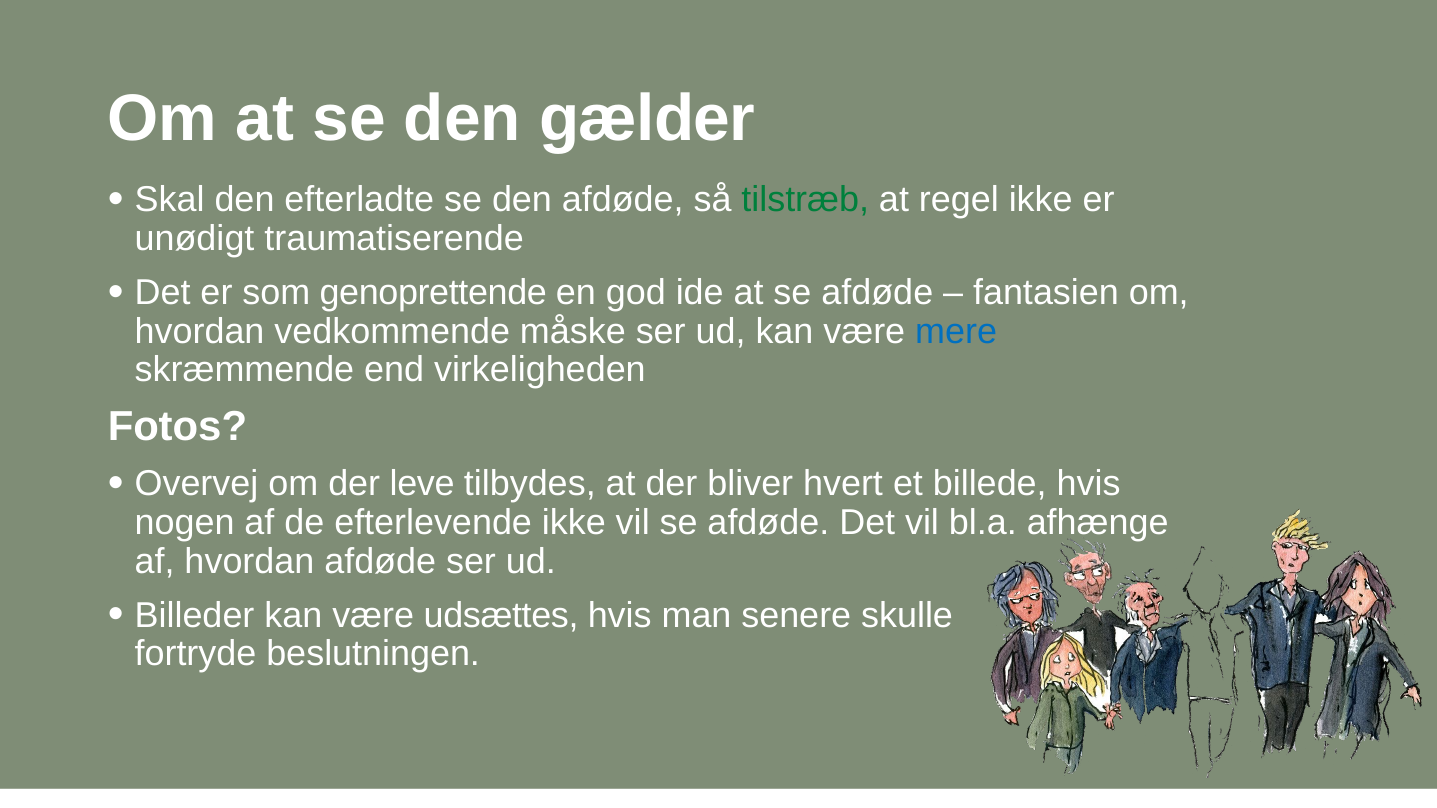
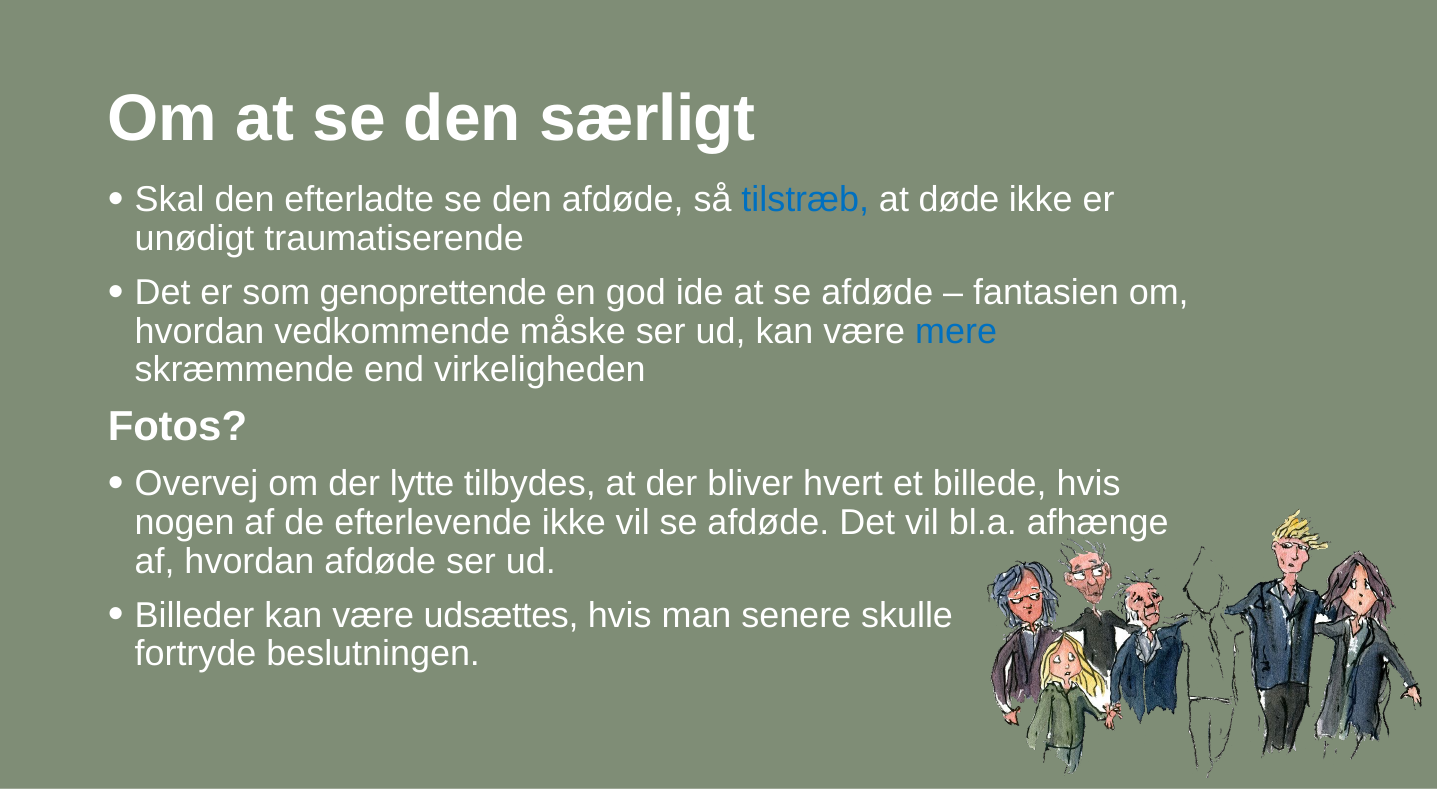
gælder: gælder -> særligt (647, 119)
tilstræb colour: green -> blue (805, 200)
regel: regel -> døde (959, 200)
leve: leve -> lytte (422, 484)
